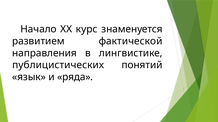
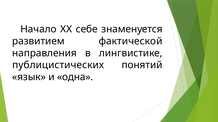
курс: курс -> себе (87, 29)
ряда: ряда -> одна (75, 77)
